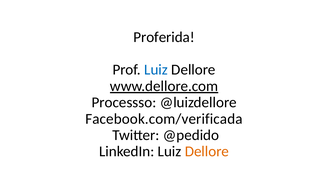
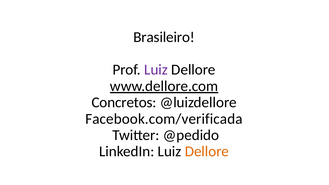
Proferida: Proferida -> Brasileiro (164, 37)
Luiz colour: blue -> purple (156, 70)
Processso: Processso -> Concretos (124, 103)
